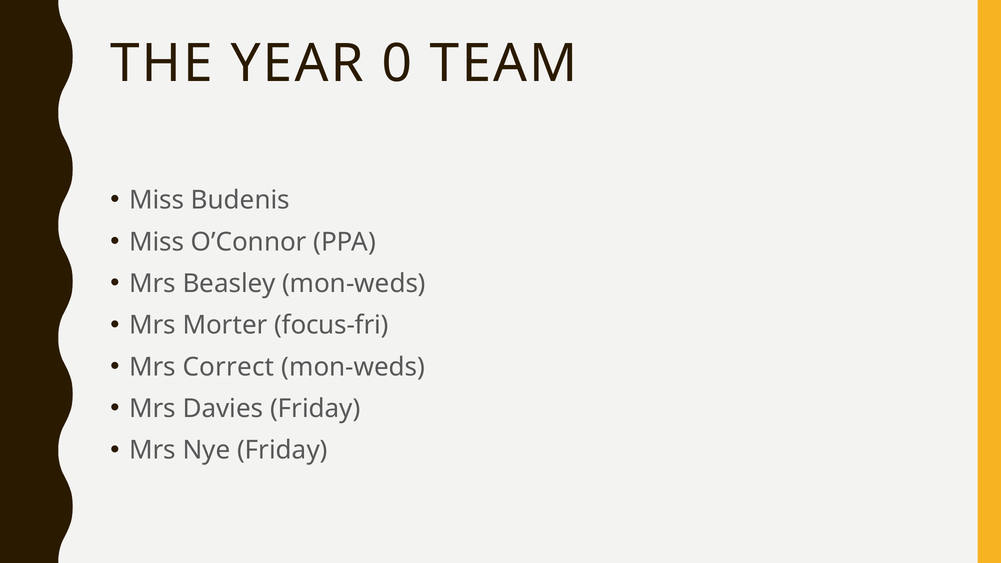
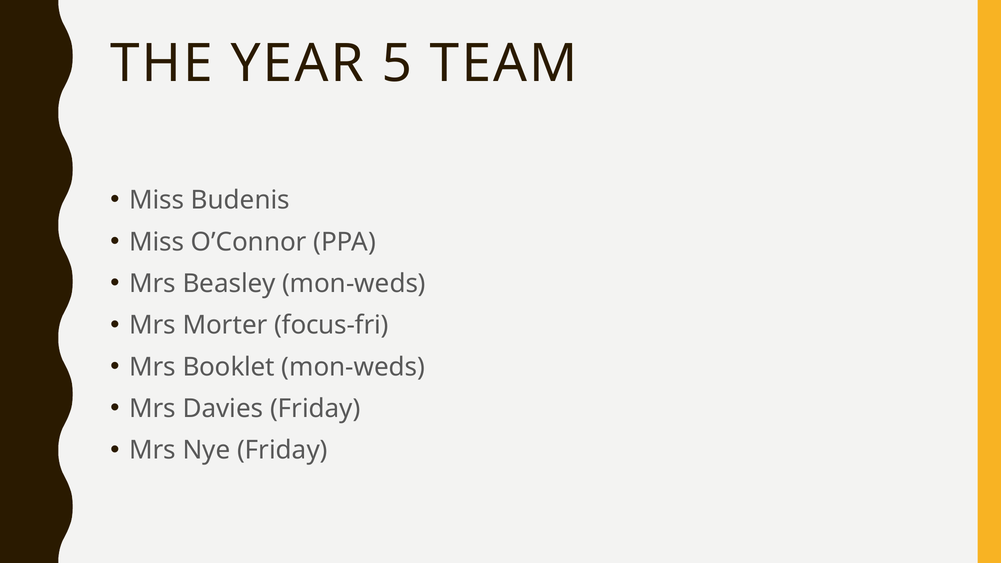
0: 0 -> 5 (397, 64)
Correct: Correct -> Booklet (229, 367)
